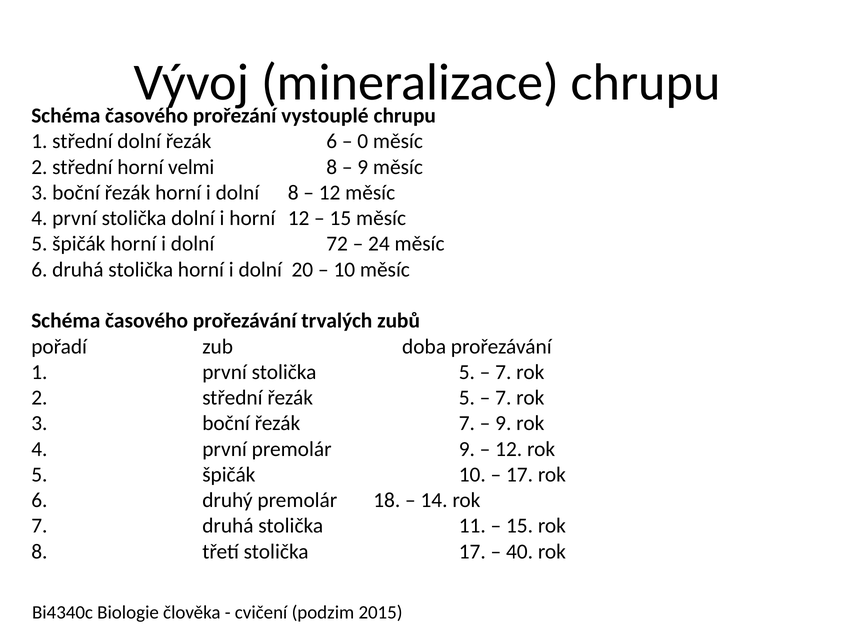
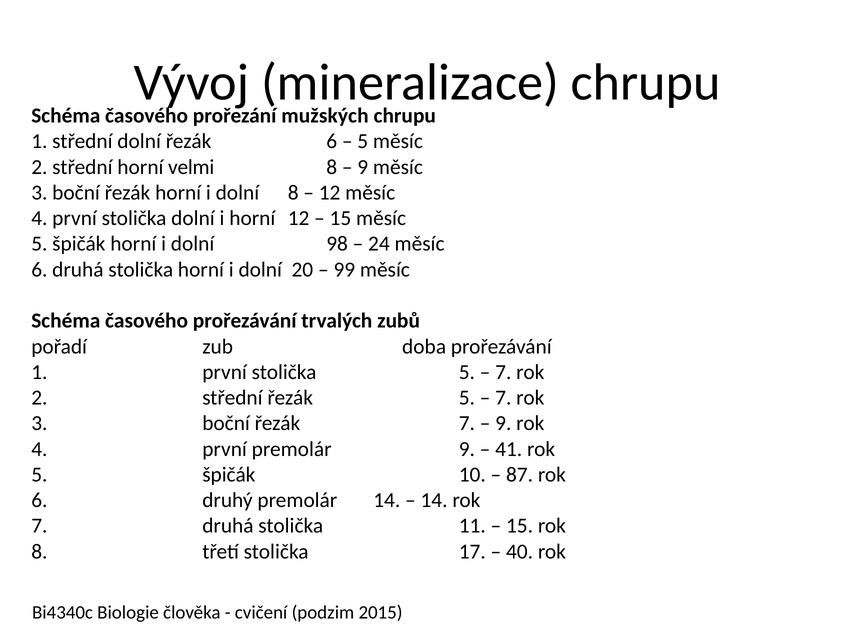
vystouplé: vystouplé -> mužských (325, 116)
0: 0 -> 5 (363, 141)
72: 72 -> 98 (337, 244)
10: 10 -> 99 (344, 270)
12: 12 -> 41 (509, 449)
17: 17 -> 87 (520, 475)
premolár 18: 18 -> 14 (387, 500)
